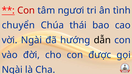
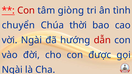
ngươi: ngươi -> giòng (71, 10)
thái: thái -> thời (78, 25)
dẫn colour: black -> red (102, 40)
